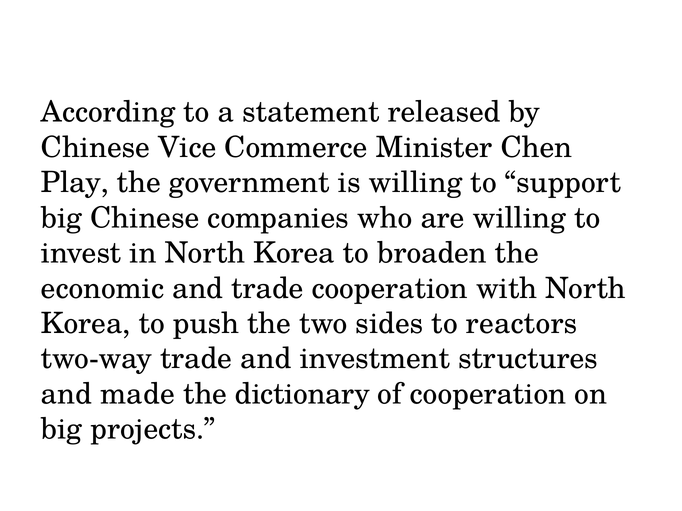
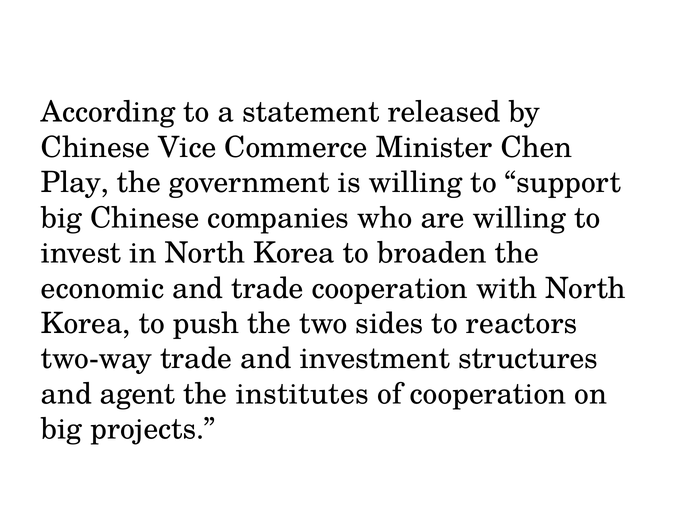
made: made -> agent (138, 394)
dictionary: dictionary -> institutes (302, 394)
